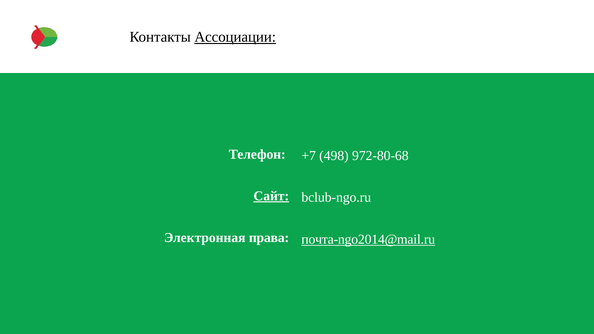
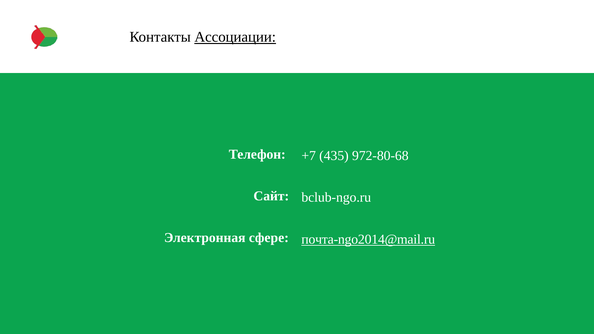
498: 498 -> 435 (334, 156)
Сайт underline: present -> none (271, 196)
права: права -> сфере (269, 238)
